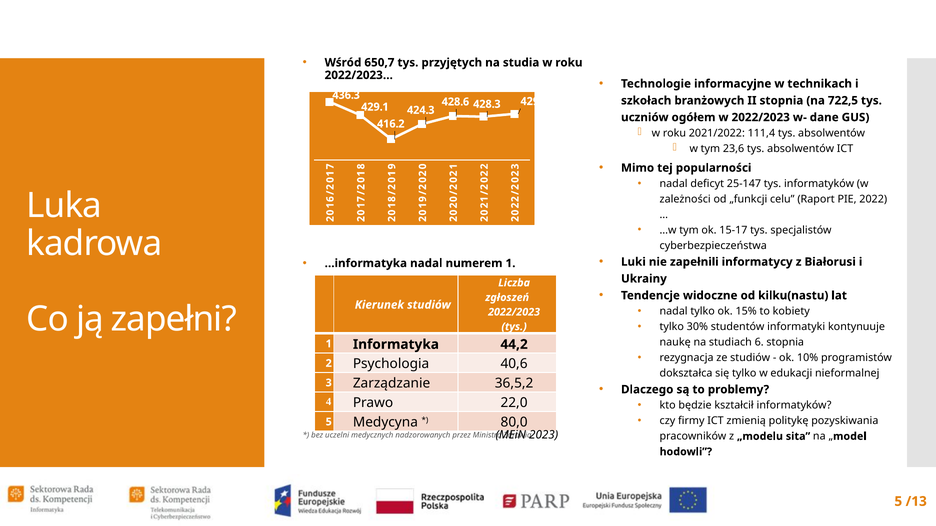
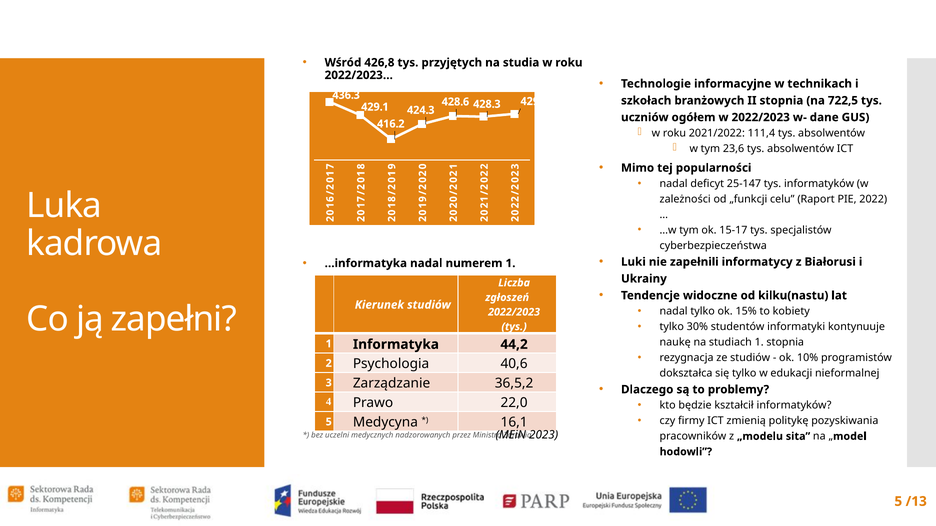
650,7: 650,7 -> 426,8 (379, 63)
studiach 6: 6 -> 1 (759, 343)
80,0: 80,0 -> 16,1 (514, 423)
